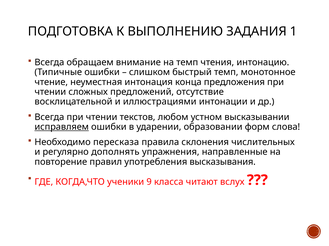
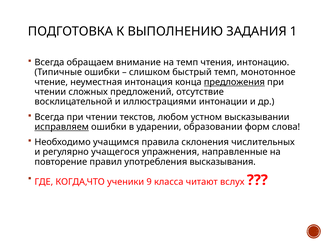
предложения underline: none -> present (234, 82)
пересказа: пересказа -> учащимся (116, 143)
дополнять: дополнять -> учащегося (115, 152)
